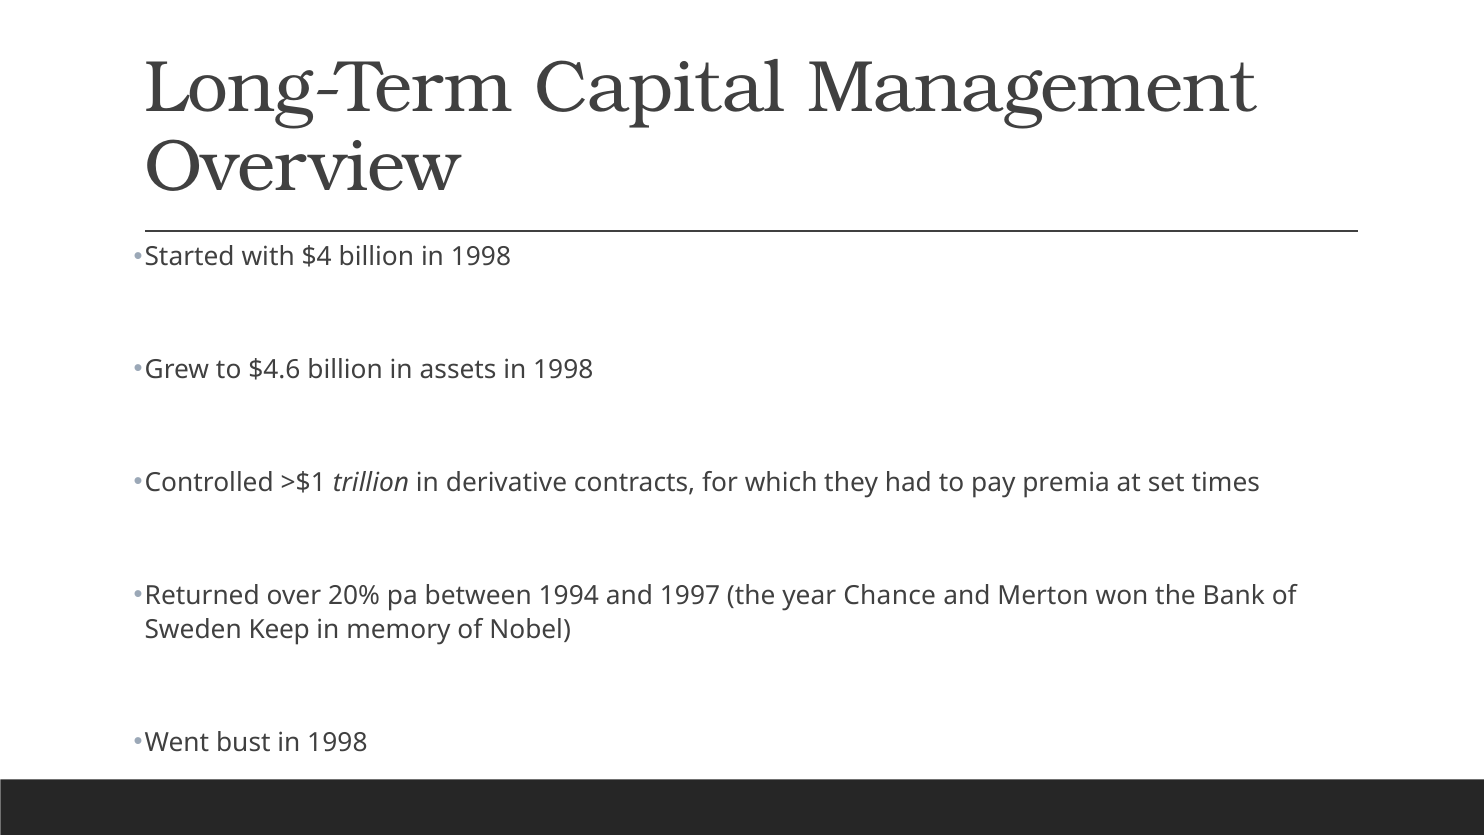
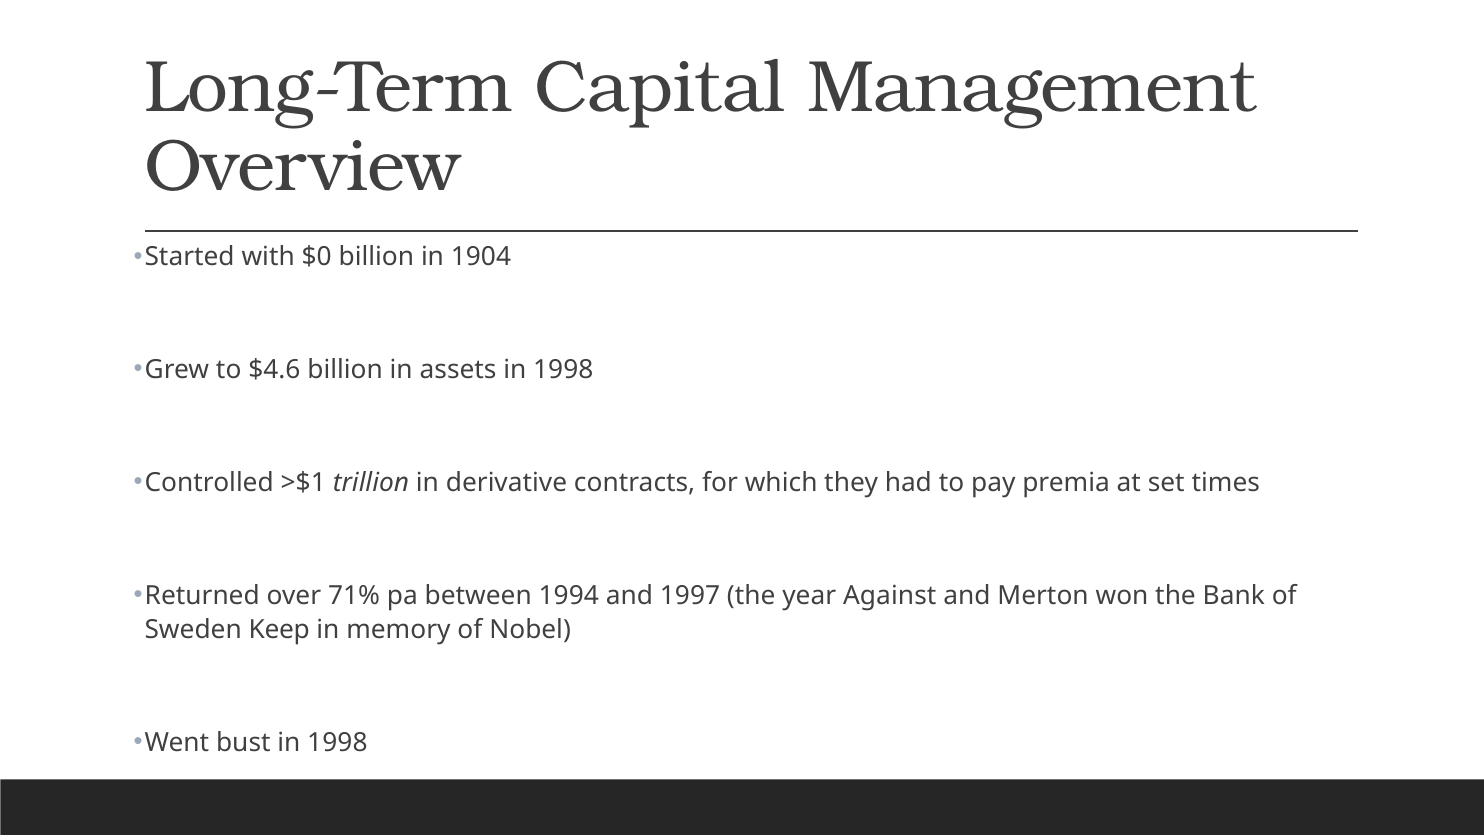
$4: $4 -> $0 (317, 257)
billion in 1998: 1998 -> 1904 (481, 257)
20%: 20% -> 71% (354, 595)
Chance: Chance -> Against (890, 595)
